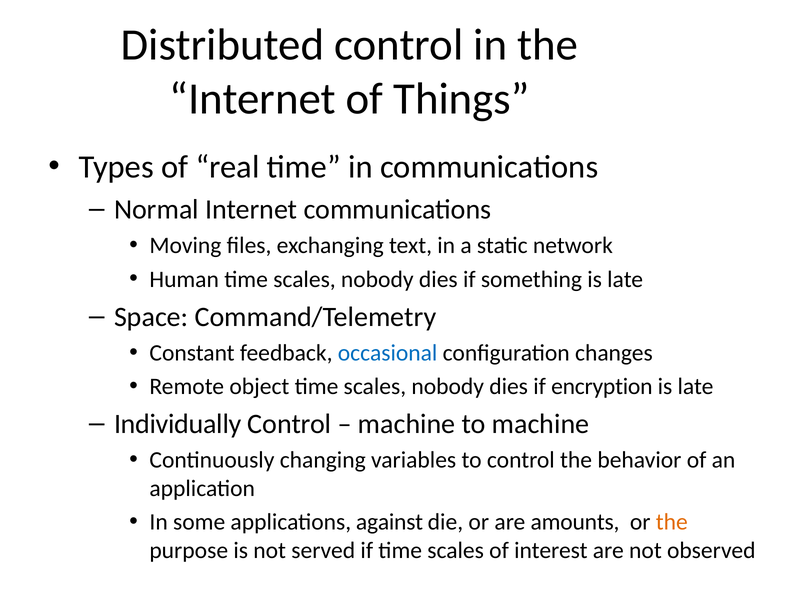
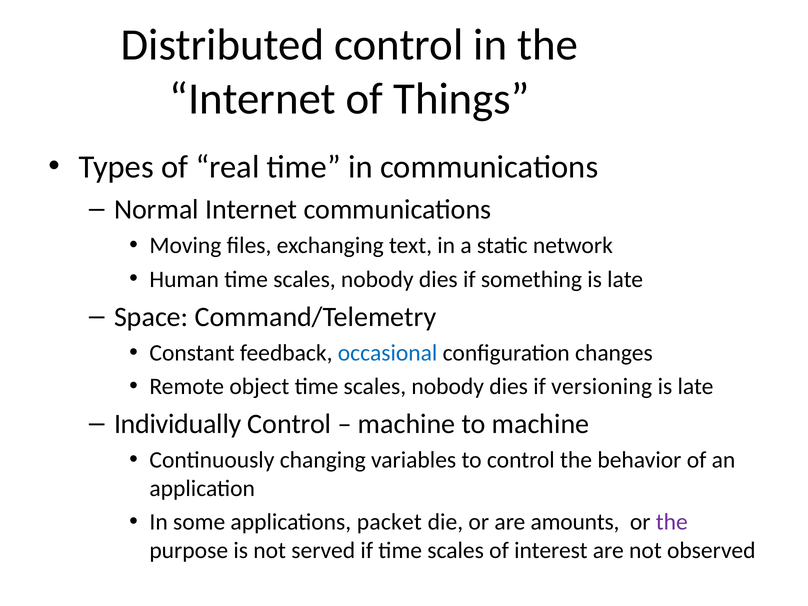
encryption: encryption -> versioning (602, 387)
against: against -> packet (389, 522)
the colour: orange -> purple (672, 522)
